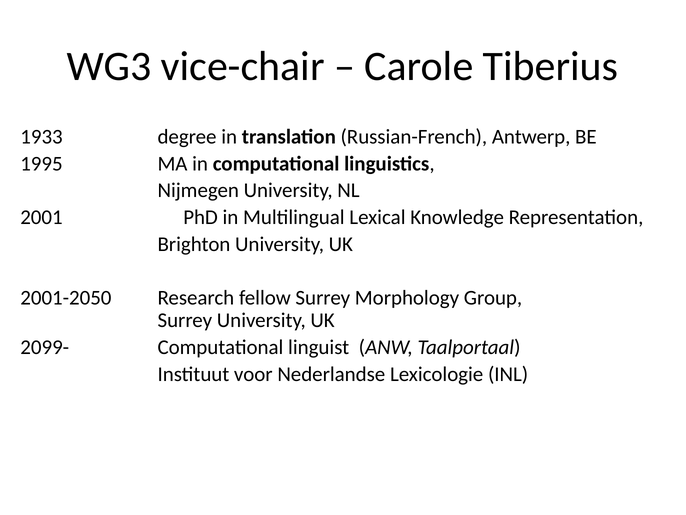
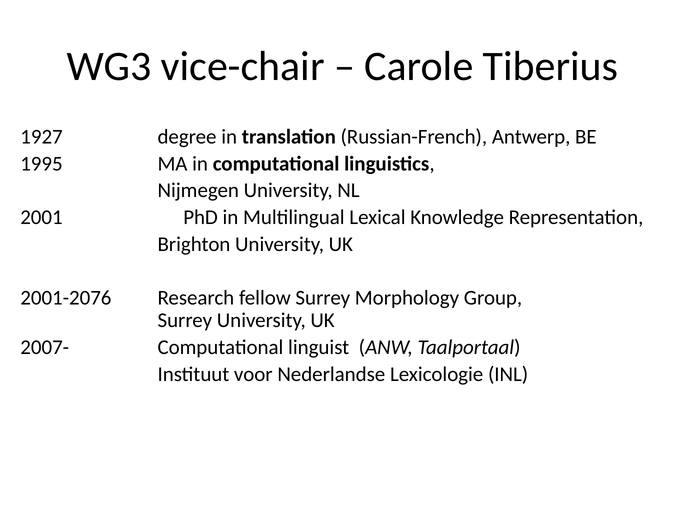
1933: 1933 -> 1927 (42, 137)
2001-2050: 2001-2050 -> 2001-2076 (66, 298)
2099-: 2099- -> 2007- (45, 347)
